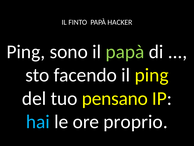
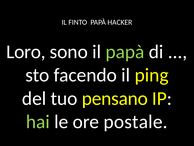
Ping: Ping -> Loro (26, 52)
hai colour: light blue -> light green (38, 121)
proprio: proprio -> postale (136, 121)
